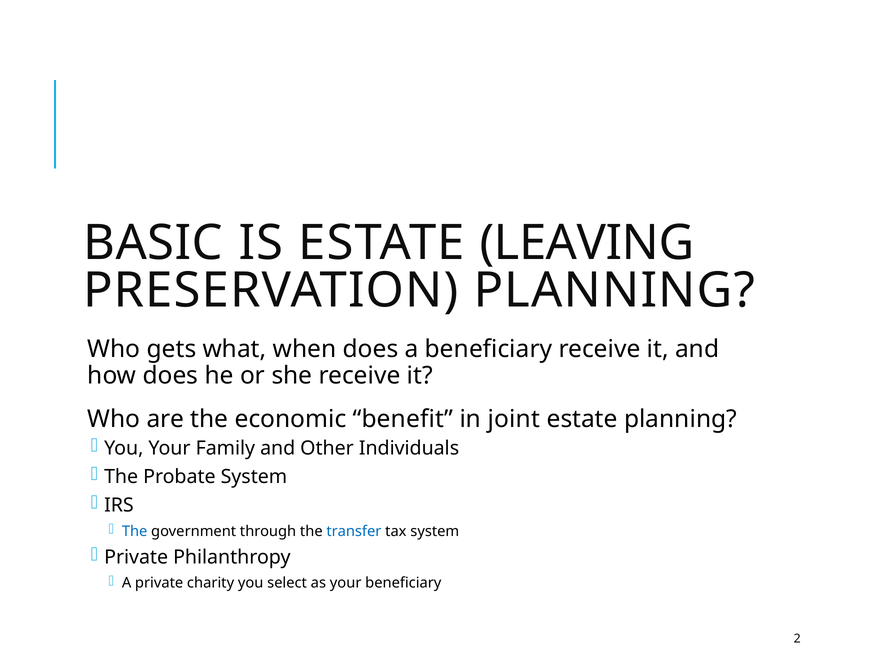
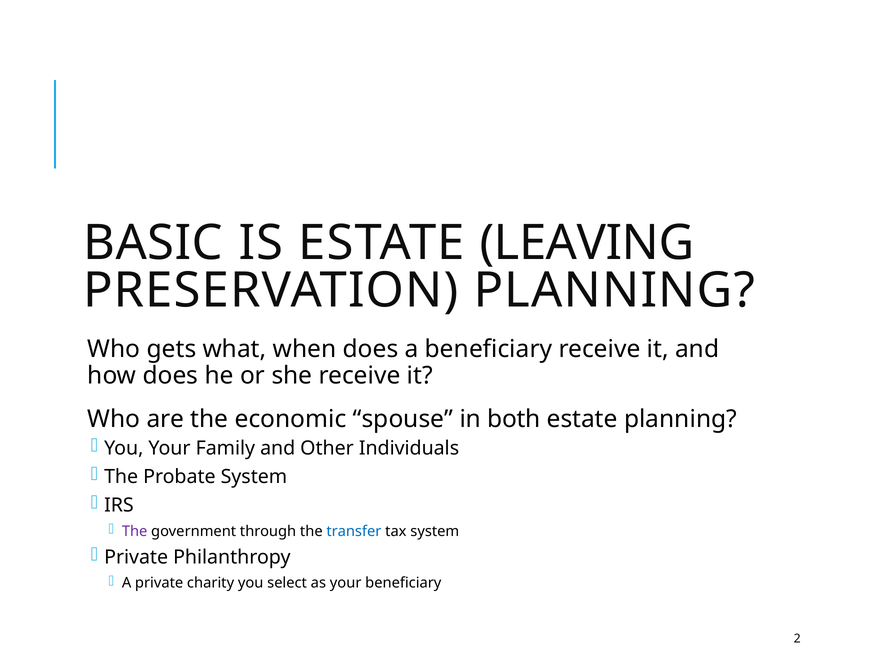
benefit: benefit -> spouse (403, 419)
joint: joint -> both (514, 419)
The colour: blue -> purple (135, 531)
